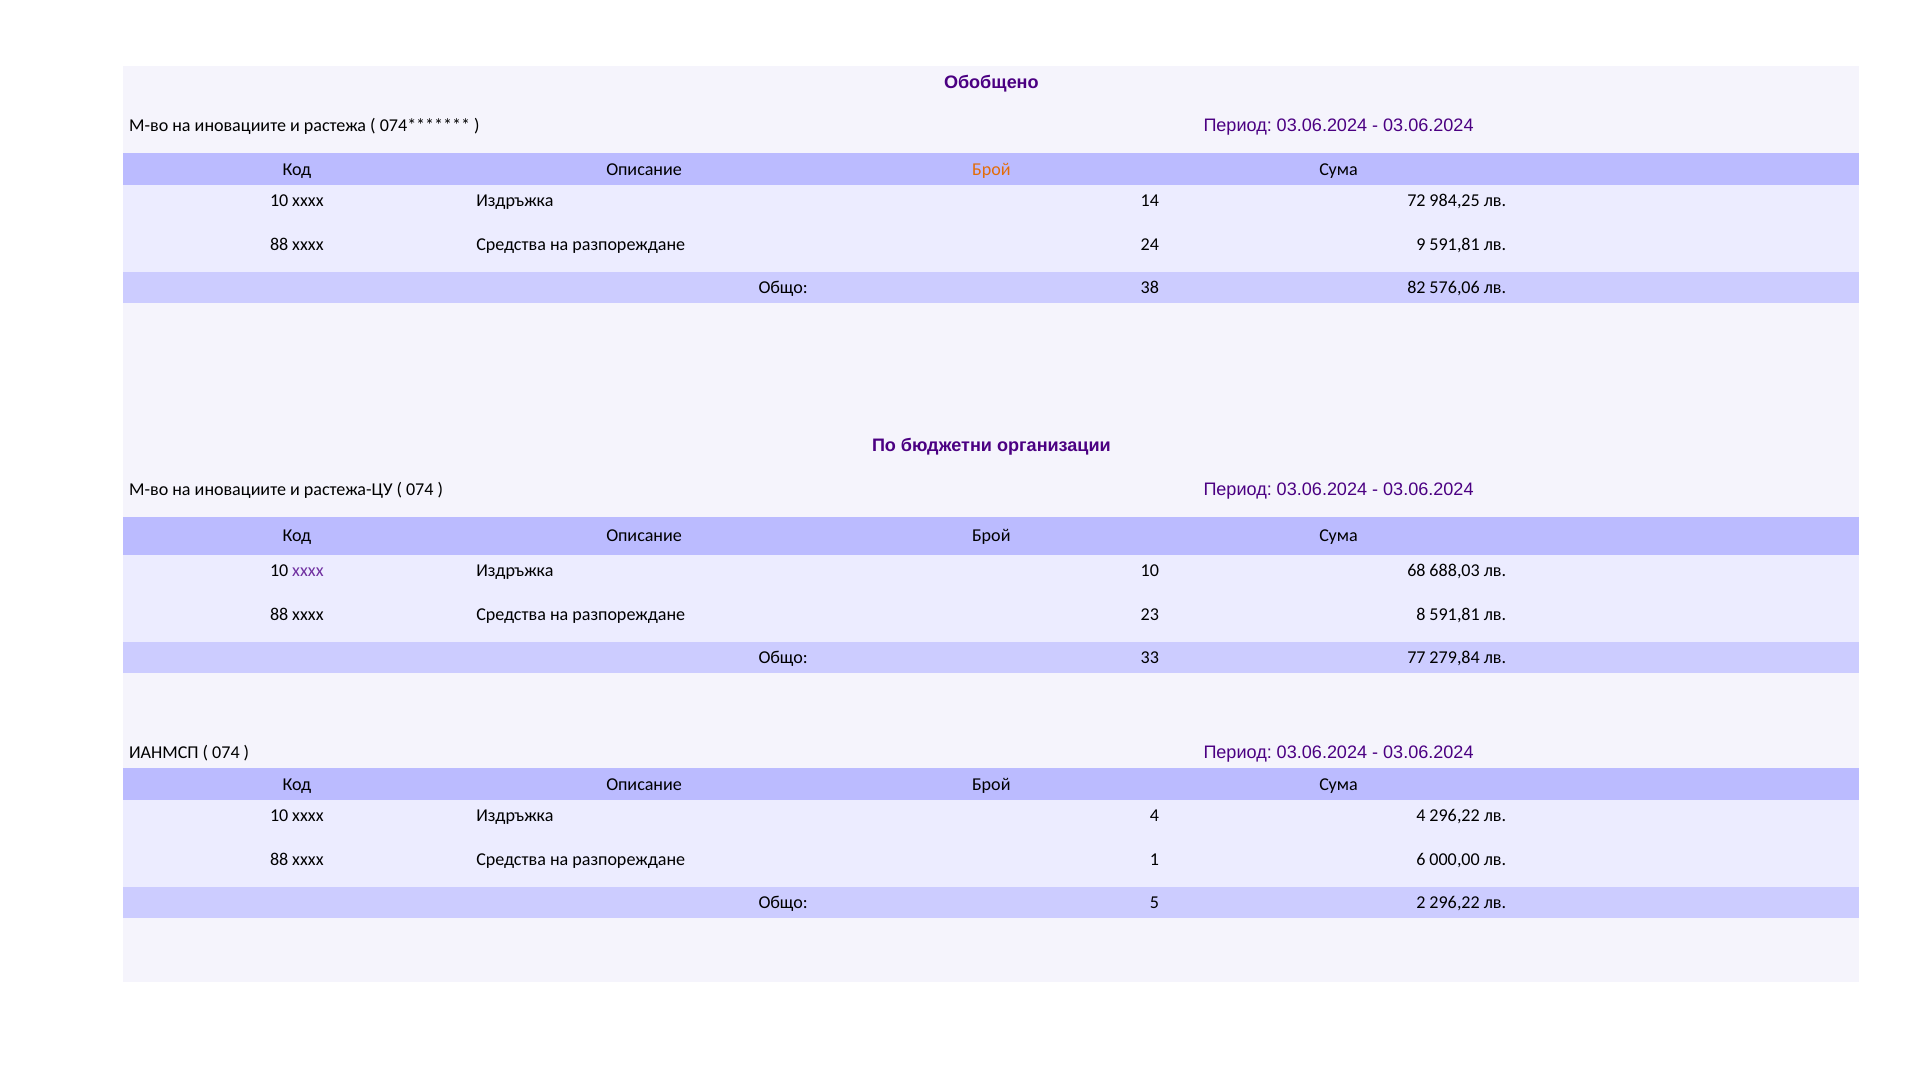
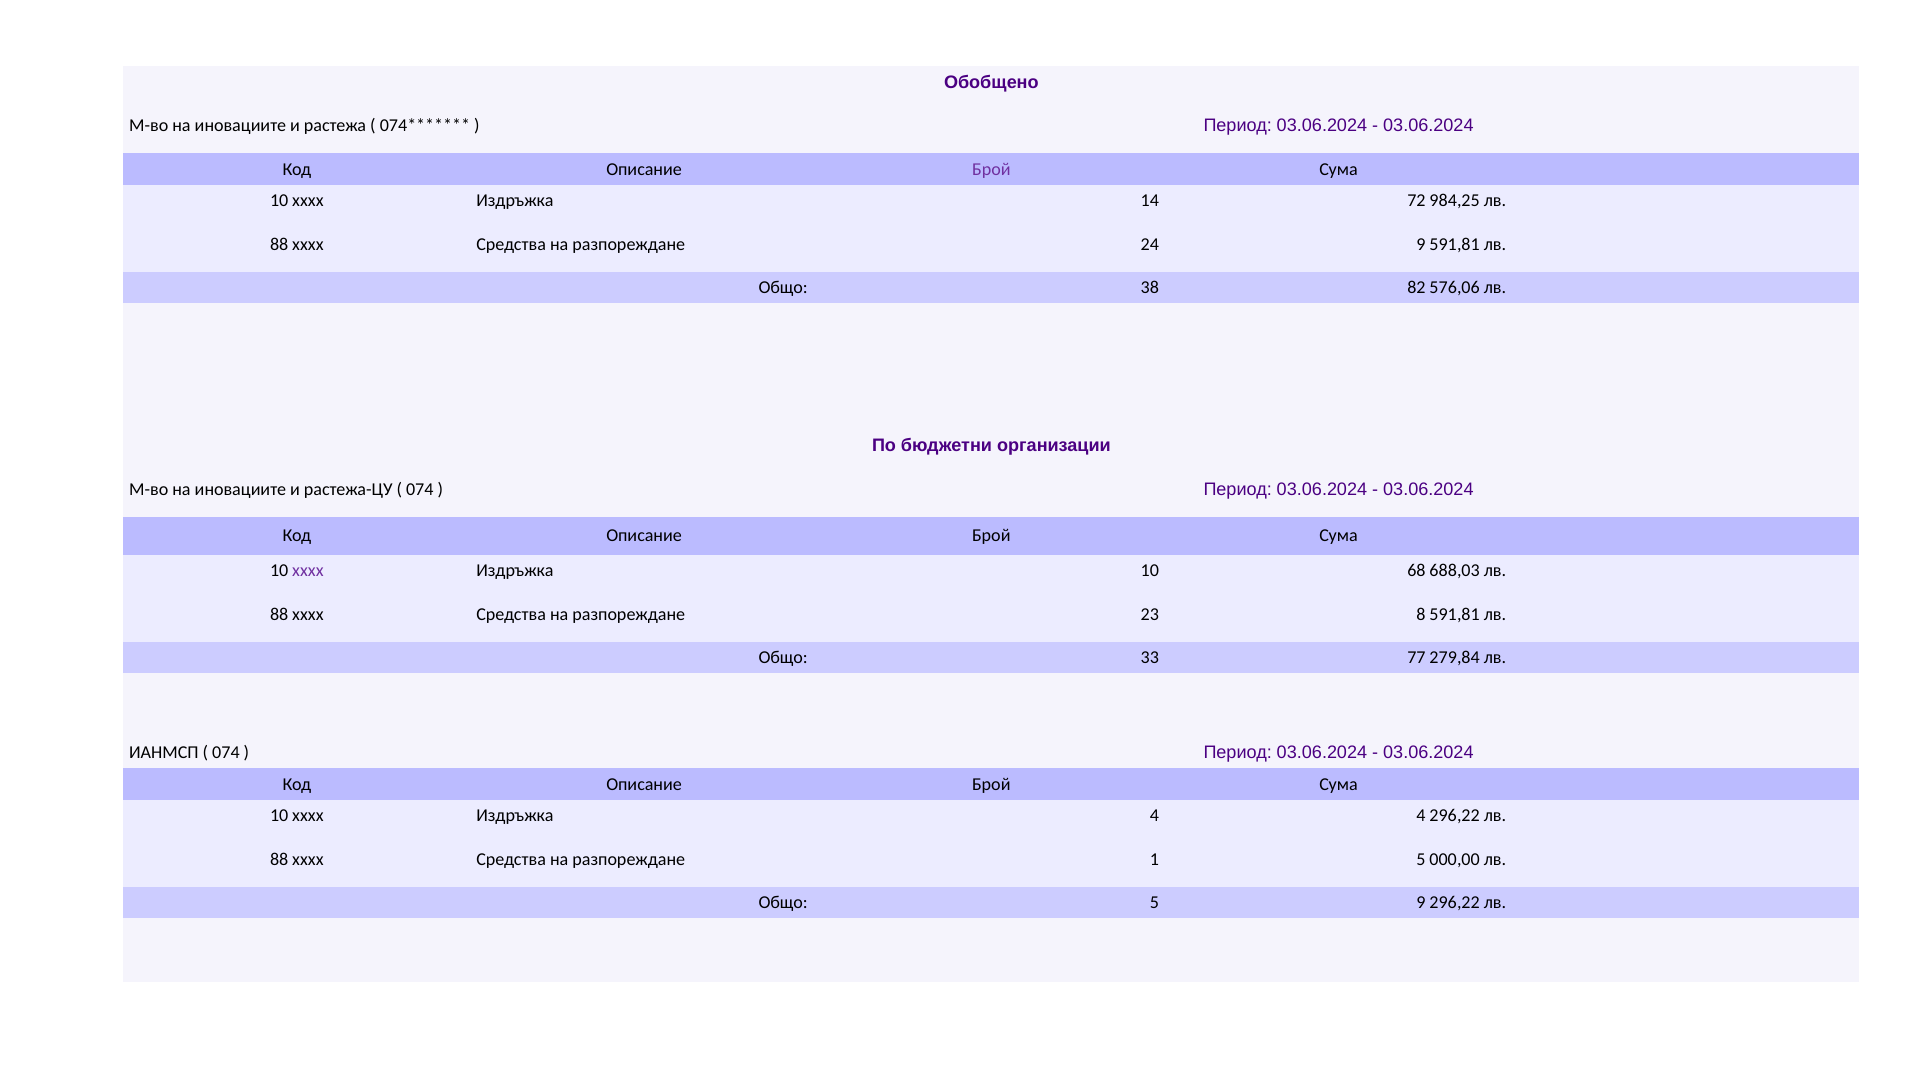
Брой colour: orange -> purple (991, 169)
1 6: 6 -> 5 (1421, 859)
5 2: 2 -> 9 (1421, 903)
